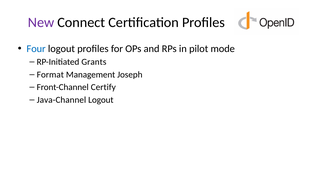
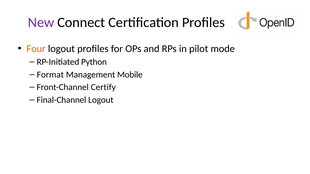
Four colour: blue -> orange (36, 49)
Grants: Grants -> Python (94, 62)
Joseph: Joseph -> Mobile (130, 75)
Java-Channel: Java-Channel -> Final-Channel (61, 100)
